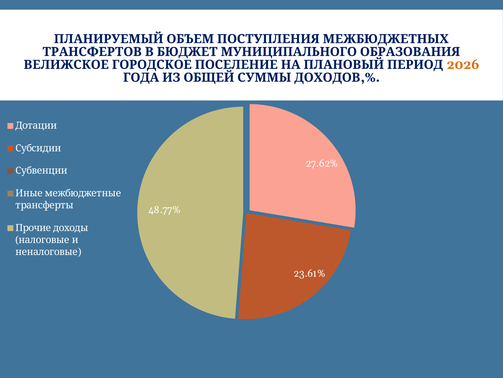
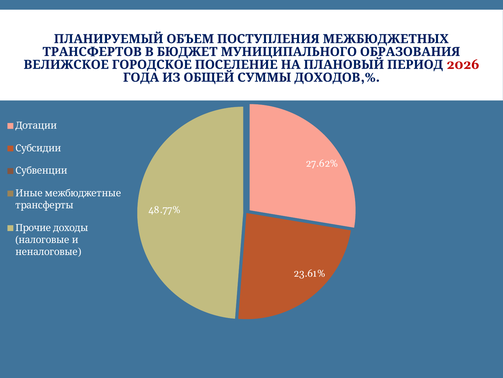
2026 colour: orange -> red (463, 65)
